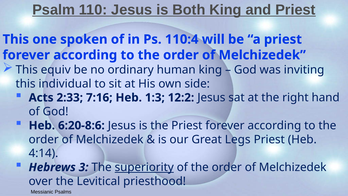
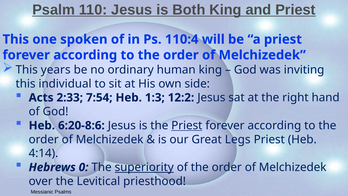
equiv: equiv -> years (56, 70)
7:16: 7:16 -> 7:54 (99, 98)
Priest underline: none -> present (187, 125)
3: 3 -> 0 (84, 167)
